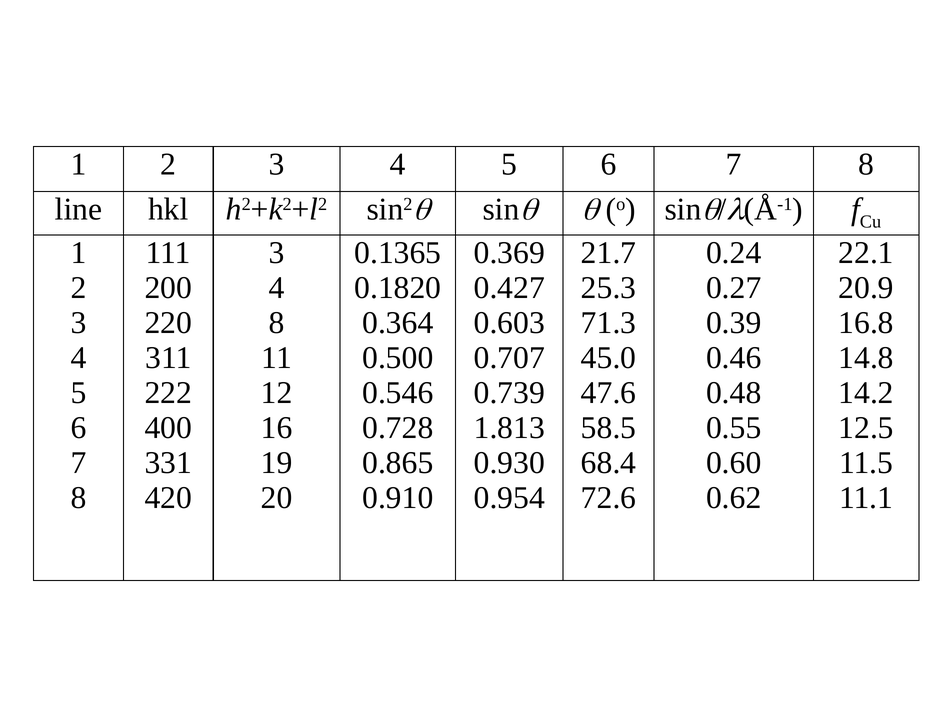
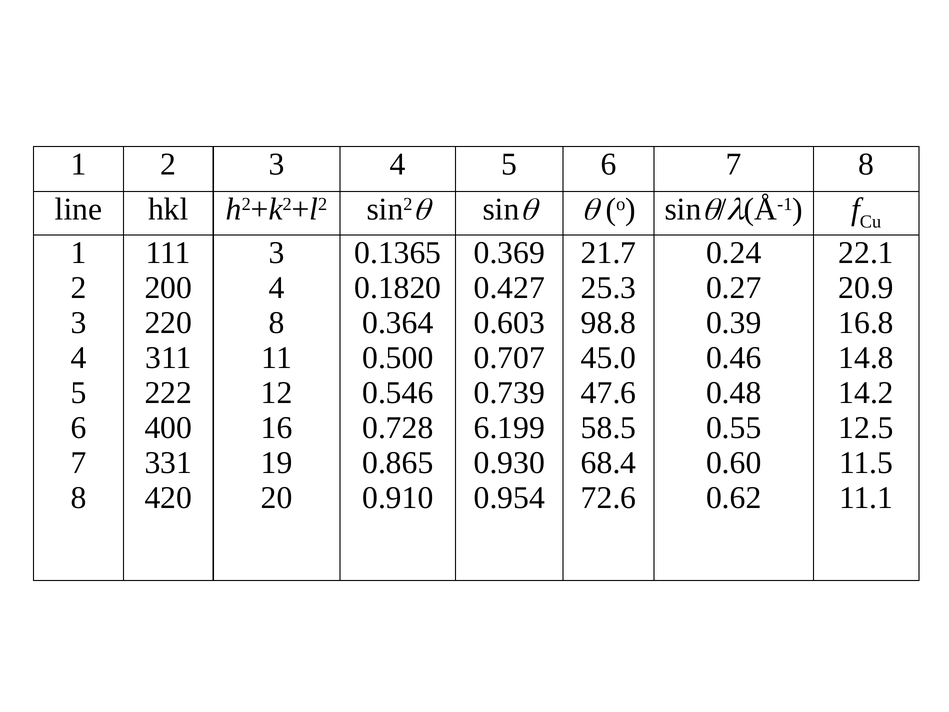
71.3: 71.3 -> 98.8 (609, 323)
1.813: 1.813 -> 6.199 (509, 428)
